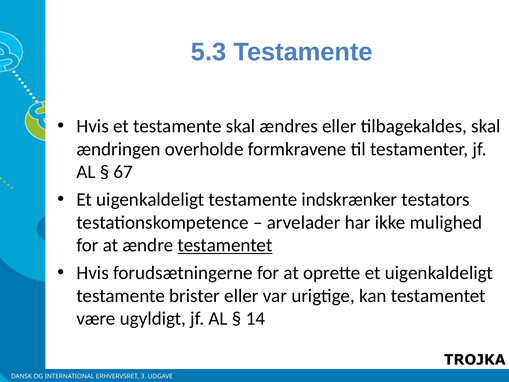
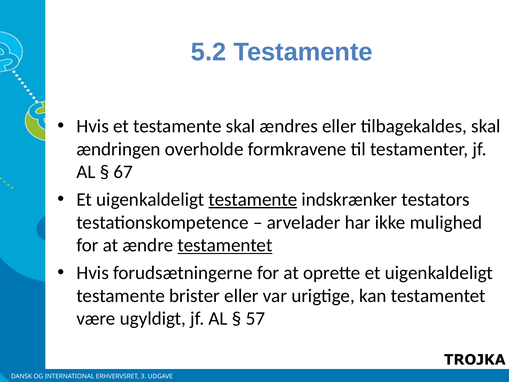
5.3: 5.3 -> 5.2 (209, 52)
testamente underline: none -> present (253, 199)
14: 14 -> 57 (255, 318)
